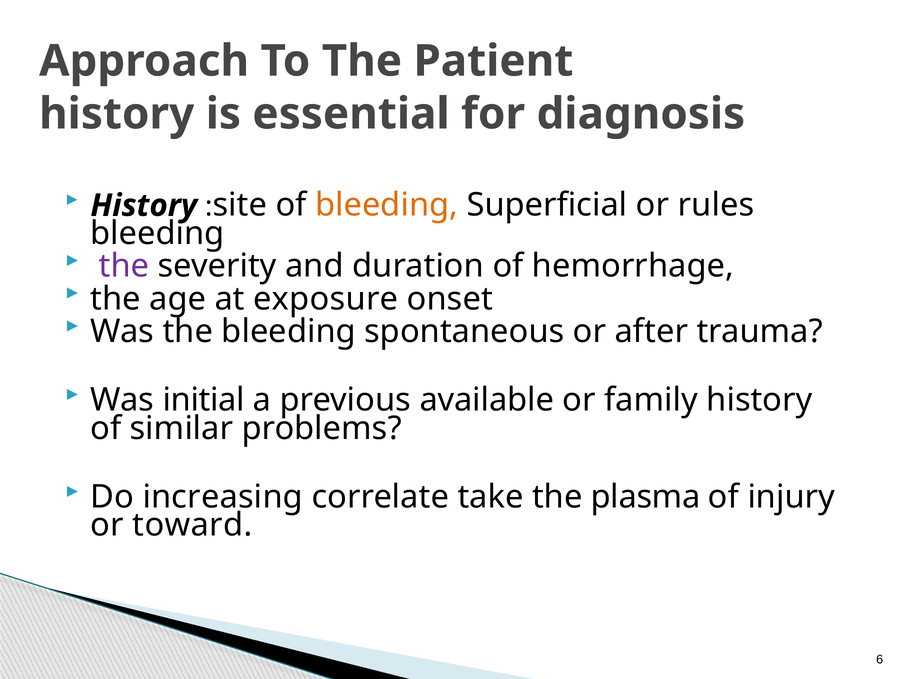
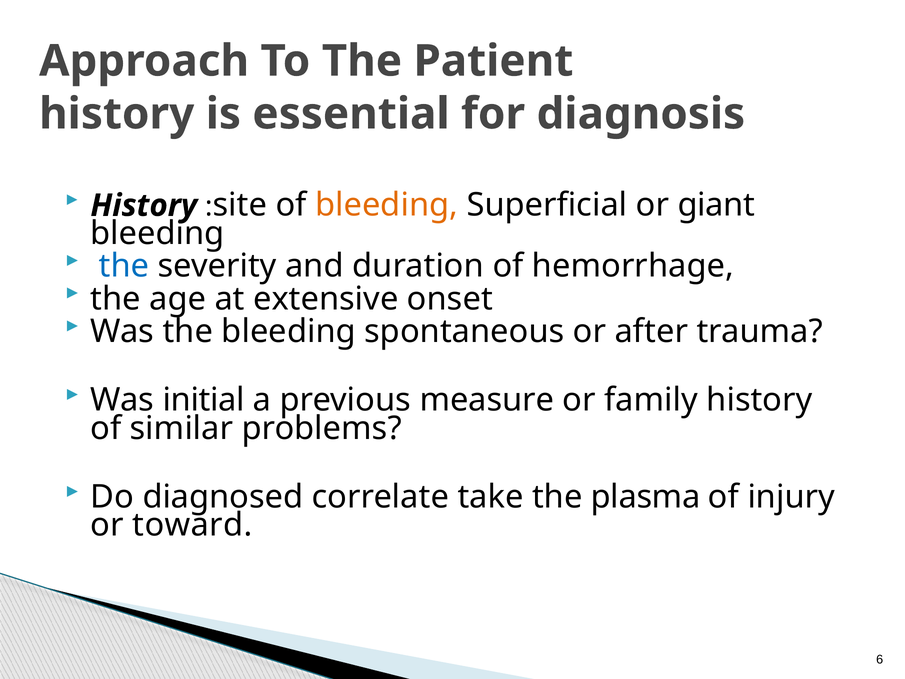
rules: rules -> giant (716, 205)
the colour: purple -> blue (124, 266)
exposure: exposure -> extensive (326, 299)
available: available -> measure (487, 400)
increasing: increasing -> diagnosed (223, 497)
